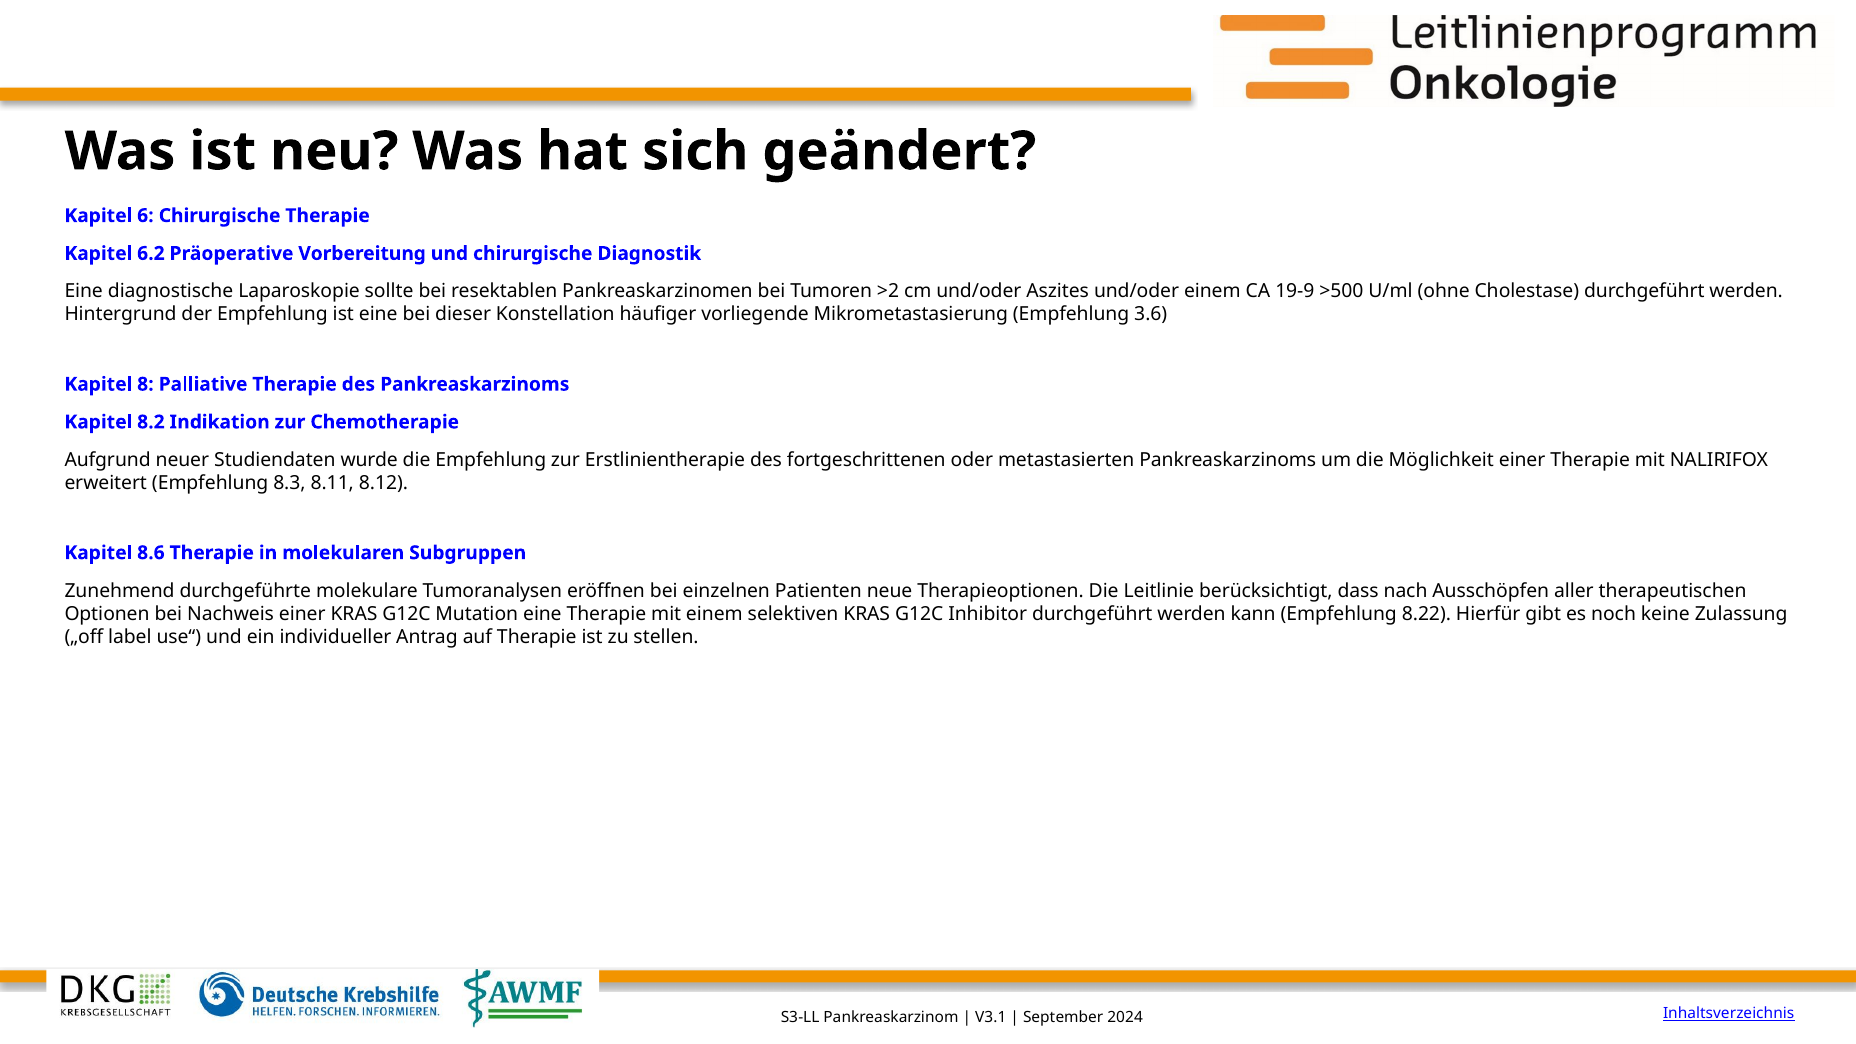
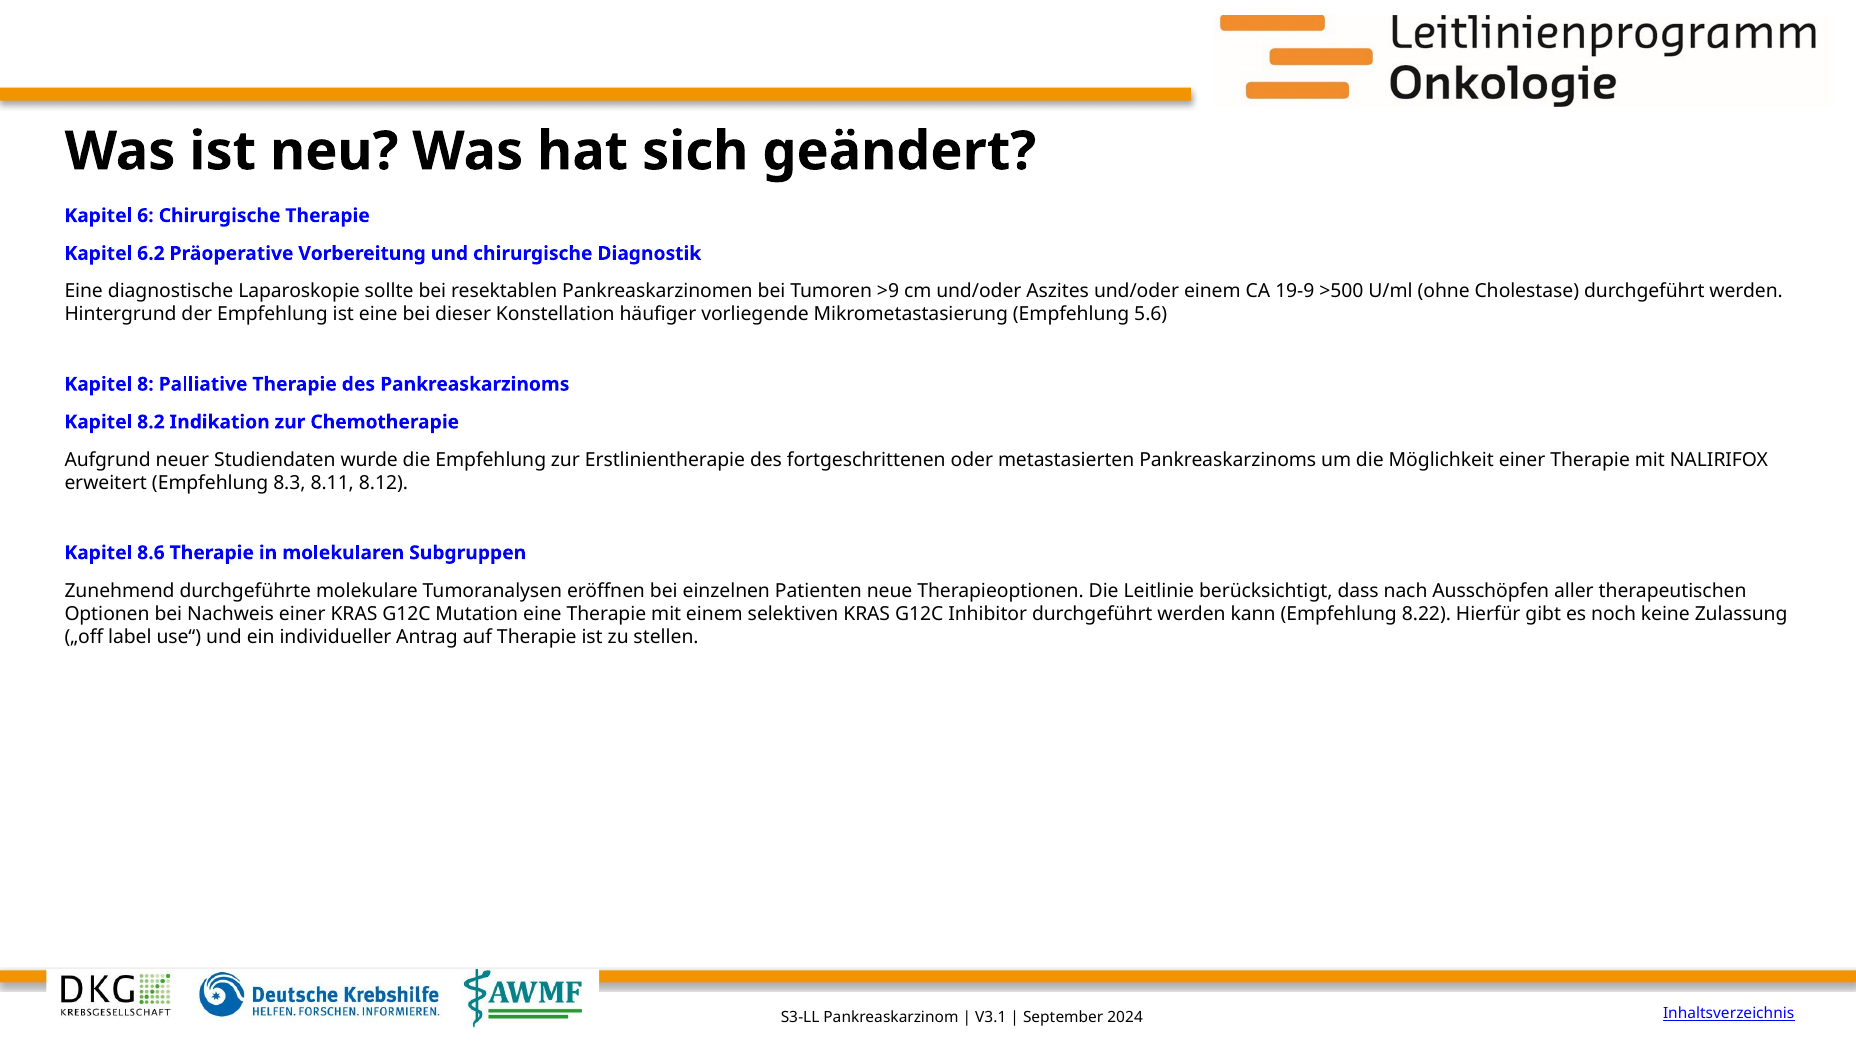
>2: >2 -> >9 (888, 291)
3.6: 3.6 -> 5.6 (1151, 315)
